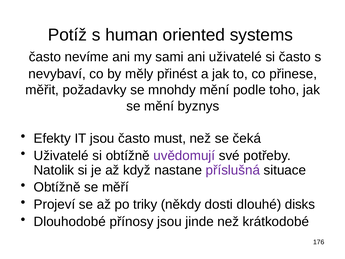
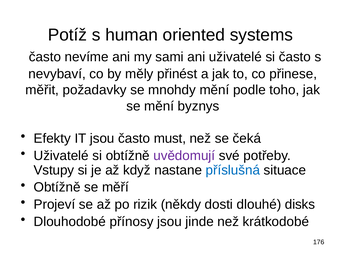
Natolik: Natolik -> Vstupy (54, 170)
příslušná colour: purple -> blue (233, 170)
triky: triky -> rizik (145, 204)
